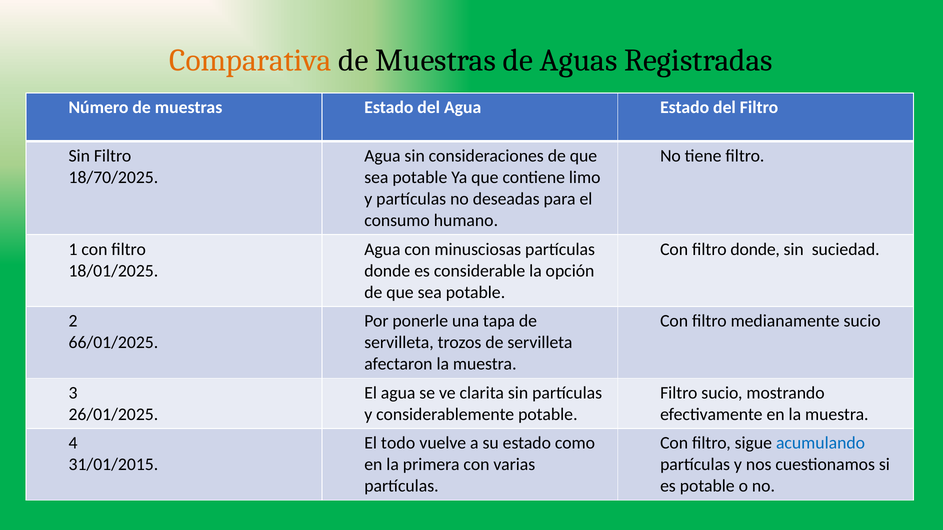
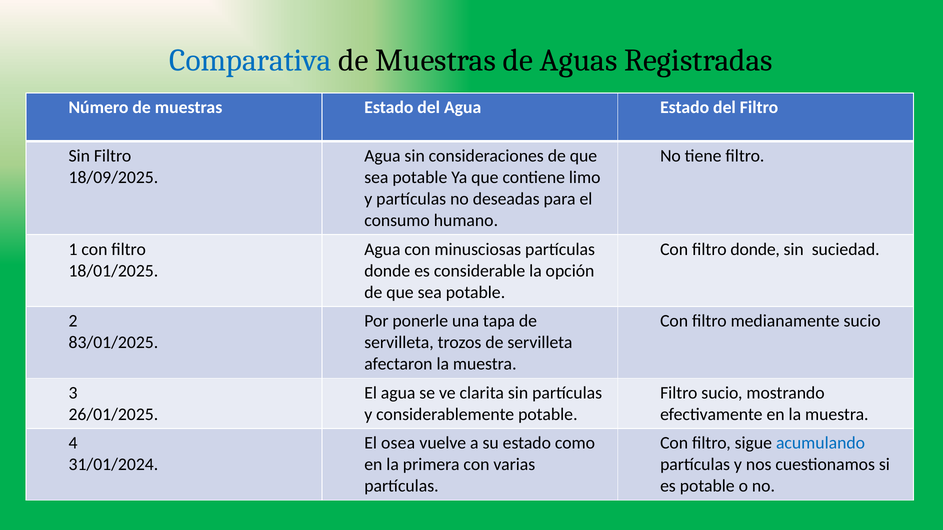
Comparativa colour: orange -> blue (251, 60)
18/70/2025: 18/70/2025 -> 18/09/2025 (113, 178)
66/01/2025: 66/01/2025 -> 83/01/2025 (113, 343)
todo: todo -> osea (398, 443)
31/01/2015: 31/01/2015 -> 31/01/2024 (113, 465)
